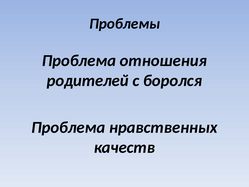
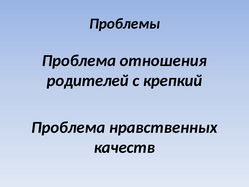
боролся: боролся -> крепкий (173, 81)
